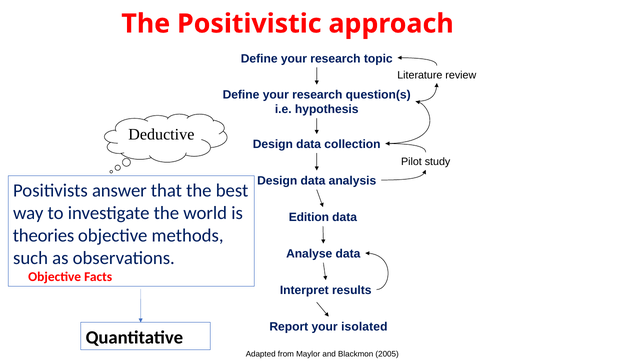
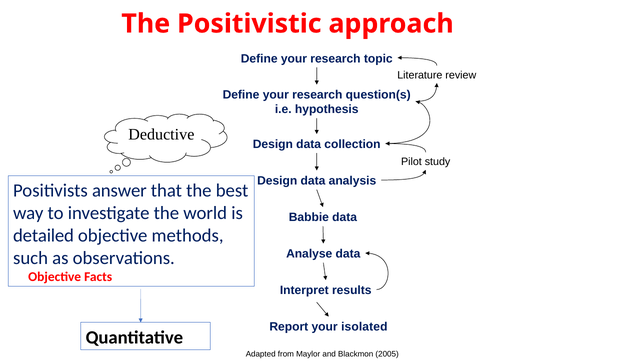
Edition: Edition -> Babbie (309, 218)
theories: theories -> detailed (44, 236)
